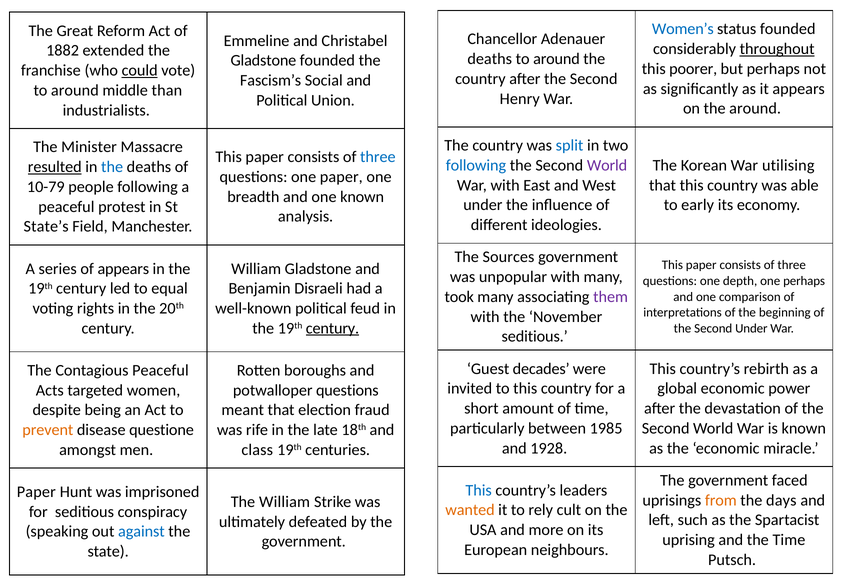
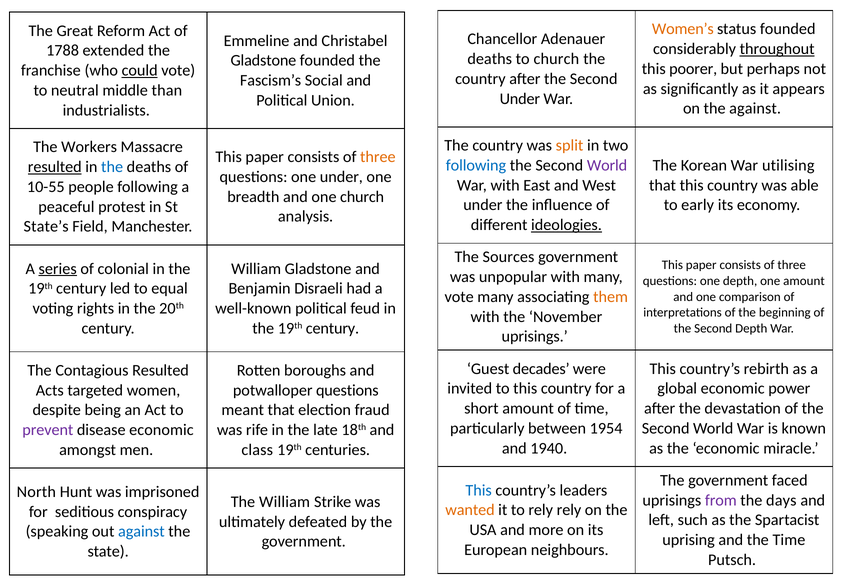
Women’s colour: blue -> orange (683, 29)
1882: 1882 -> 1788 (63, 51)
around: around -> church (556, 59)
around: around -> neutral (75, 90)
Henry: Henry -> Under (520, 99)
the around: around -> against (755, 109)
split colour: blue -> orange (570, 145)
Minister: Minister -> Workers (89, 147)
three colour: blue -> orange (378, 157)
one paper: paper -> under (341, 177)
10-79: 10-79 -> 10-55 (46, 187)
one known: known -> church (362, 197)
ideologies underline: none -> present (567, 225)
series underline: none -> present (58, 268)
of appears: appears -> colonial (123, 268)
one perhaps: perhaps -> amount (804, 281)
took: took -> vote (459, 297)
them colour: purple -> orange (611, 297)
century underline: present -> none (332, 328)
Second Under: Under -> Depth (751, 328)
seditious: seditious -> uprisings (535, 336)
Contagious Peaceful: Peaceful -> Resulted (161, 370)
1985: 1985 -> 1954 (606, 428)
prevent colour: orange -> purple (48, 430)
disease questione: questione -> economic (161, 430)
1928: 1928 -> 1940 (549, 448)
Paper: Paper -> North (36, 492)
from colour: orange -> purple (721, 500)
rely cult: cult -> rely (569, 510)
